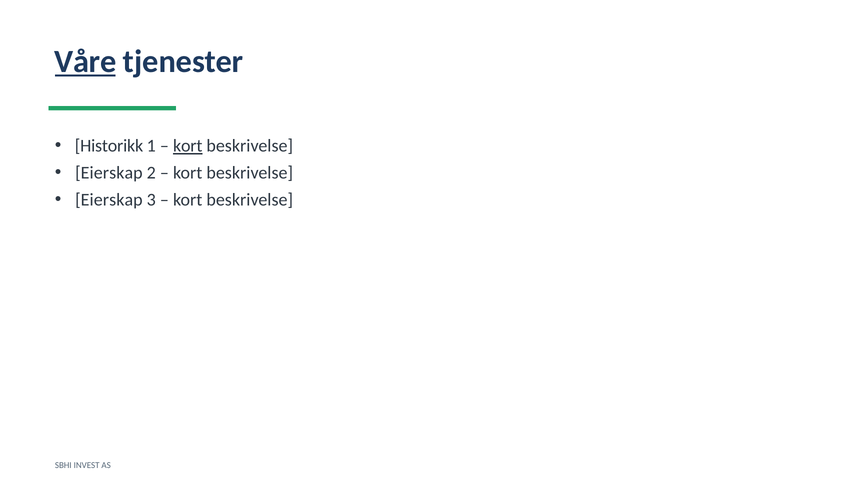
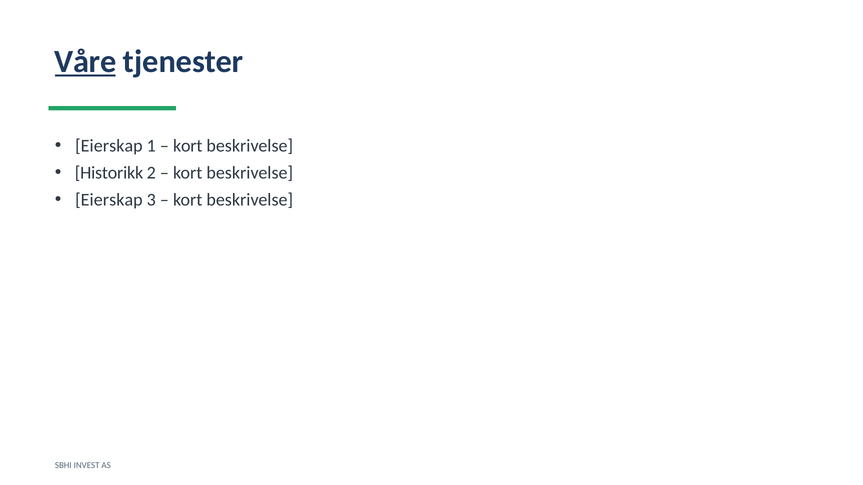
Historikk: Historikk -> Eierskap (109, 146)
kort underline: present -> none (188, 146)
Eierskap: Eierskap -> Historikk (109, 173)
